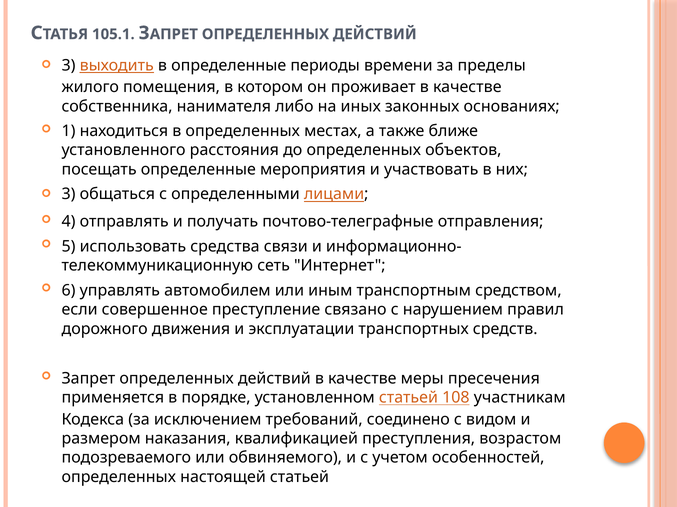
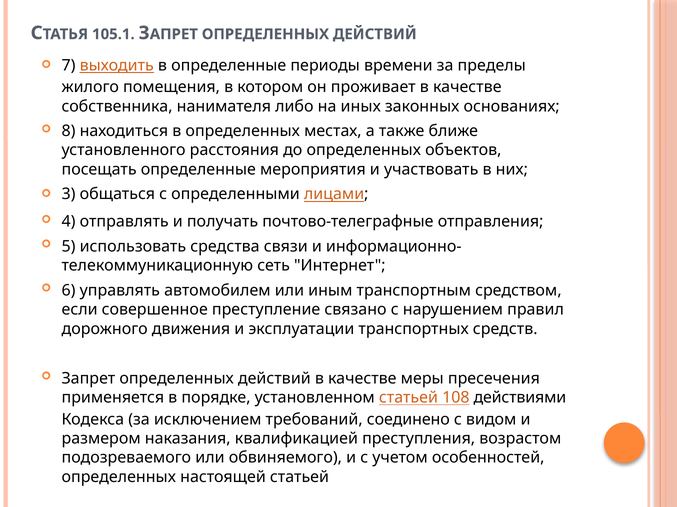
3: 3 -> 7 (69, 65)
1: 1 -> 8 (69, 131)
участникам: участникам -> действиями (520, 398)
